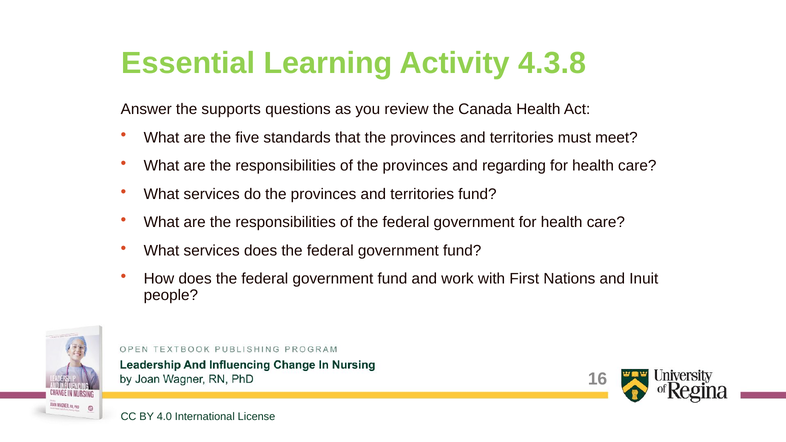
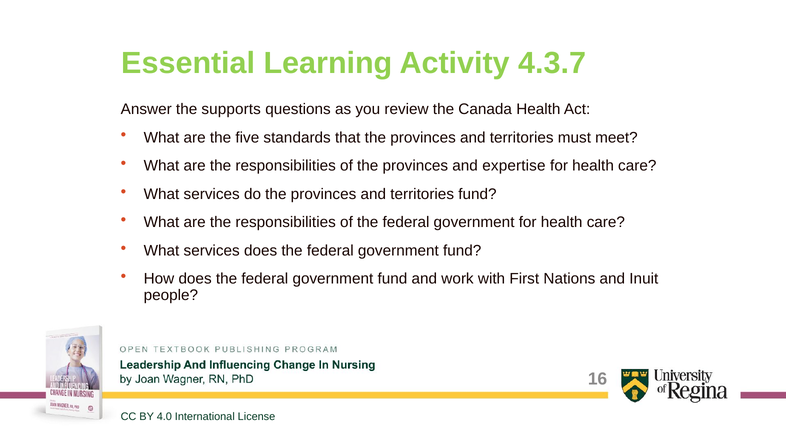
4.3.8: 4.3.8 -> 4.3.7 (552, 63)
regarding: regarding -> expertise (514, 166)
